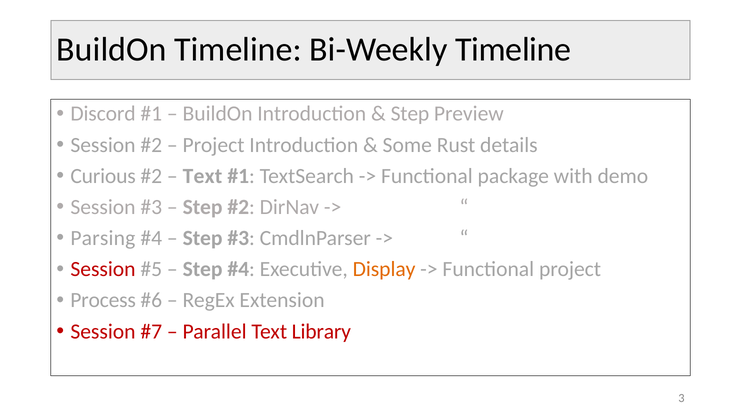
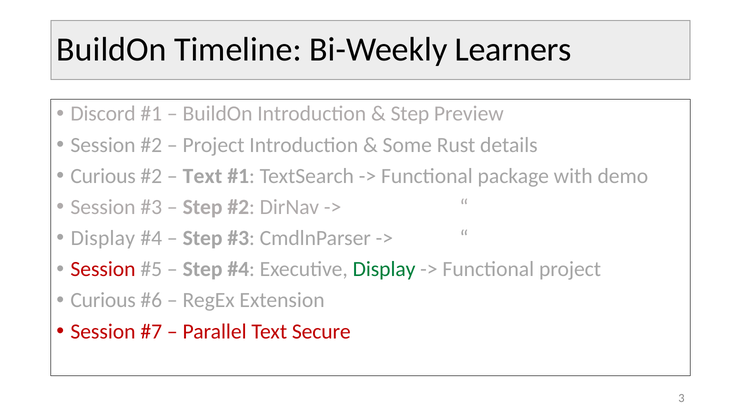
Bi-Weekly Timeline: Timeline -> Learners (513, 50)
Parsing: Parsing -> Display (103, 238)
Display colour: orange -> green (384, 269)
Process: Process -> Curious (103, 300)
Library: Library -> Secure (321, 331)
